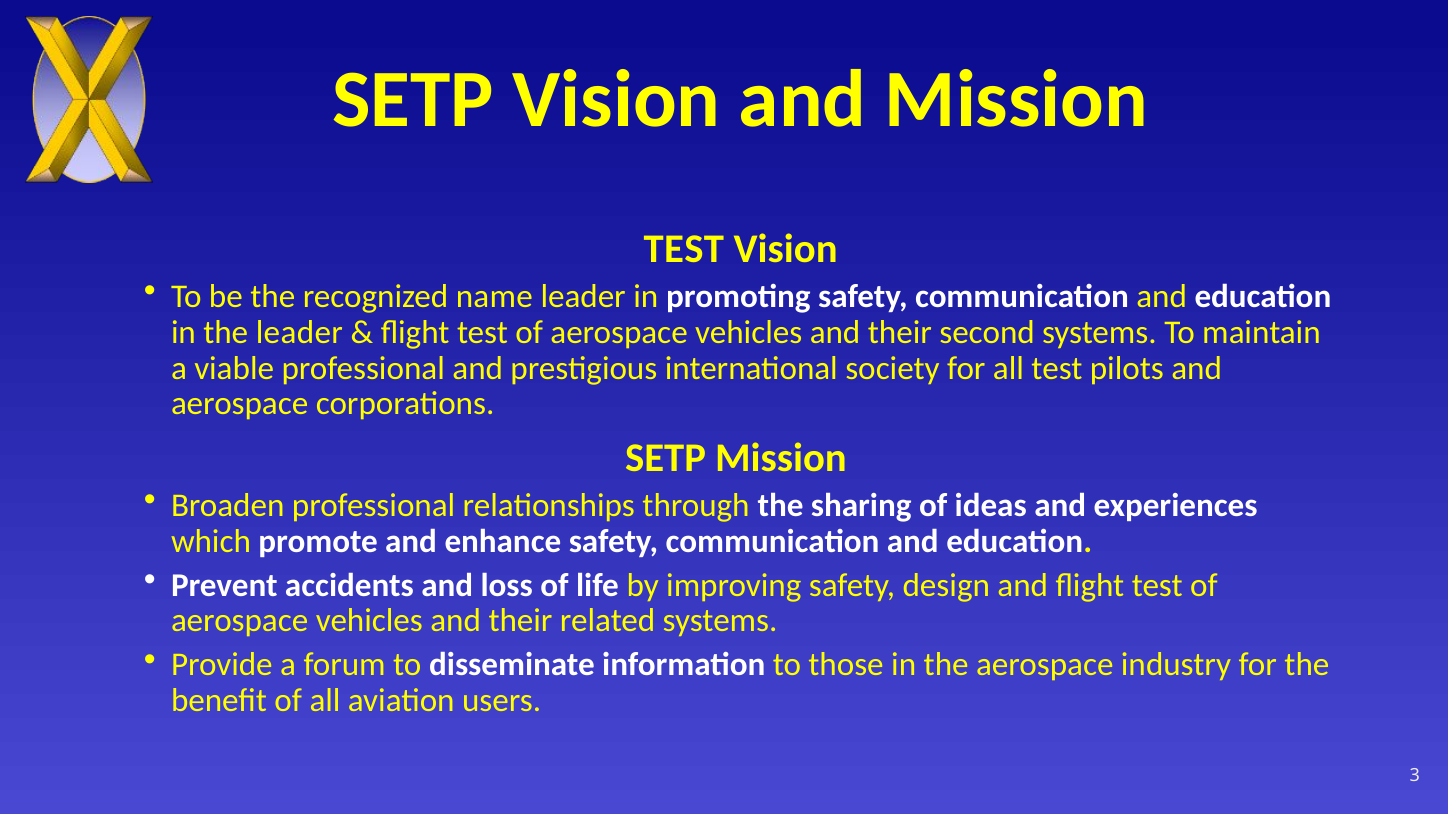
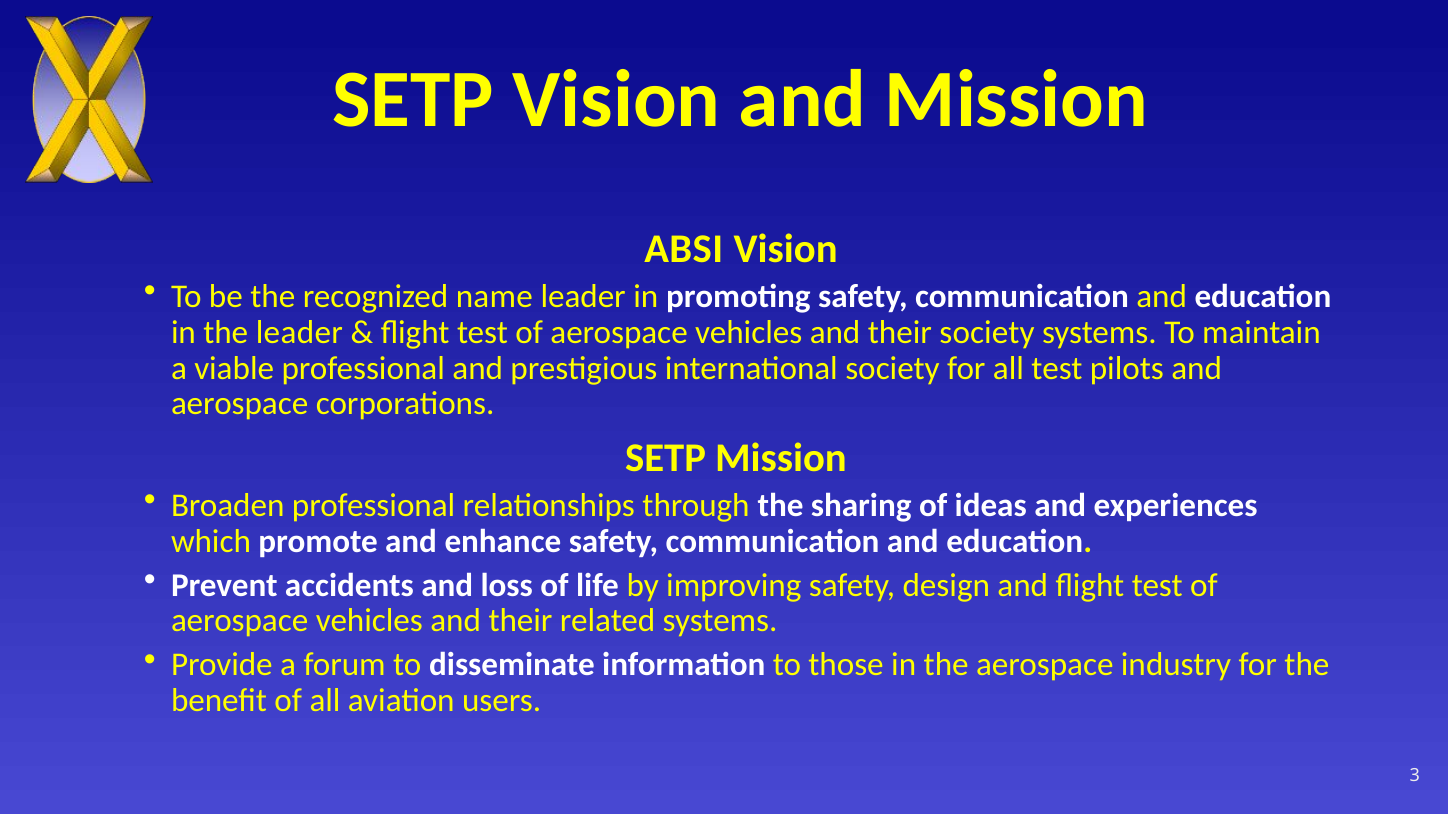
TEST: TEST -> ABSI (684, 250)
their second: second -> society (987, 332)
